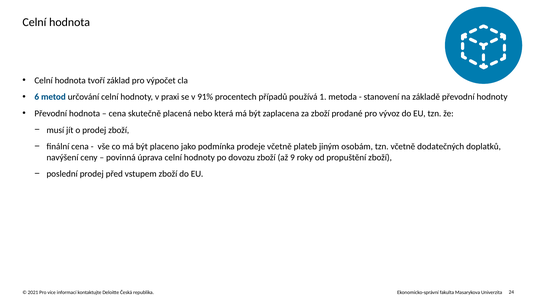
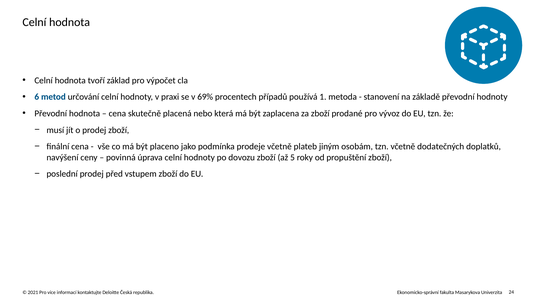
91%: 91% -> 69% (205, 97)
9: 9 -> 5 (293, 158)
